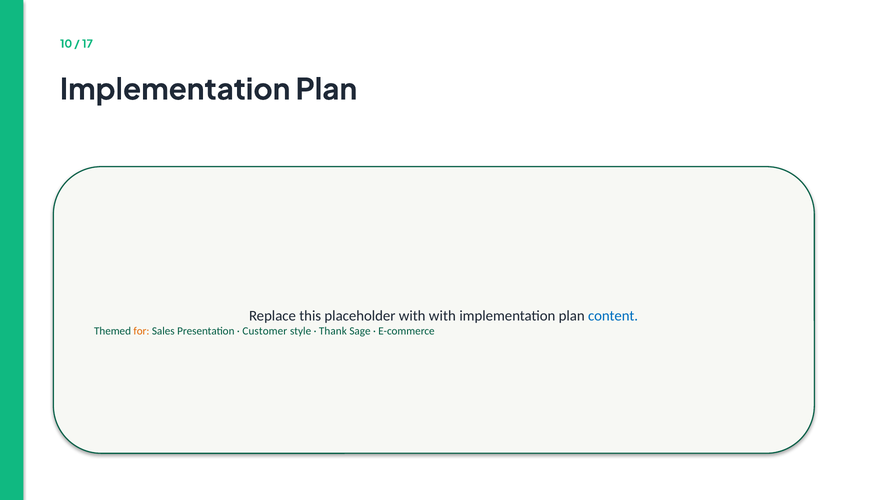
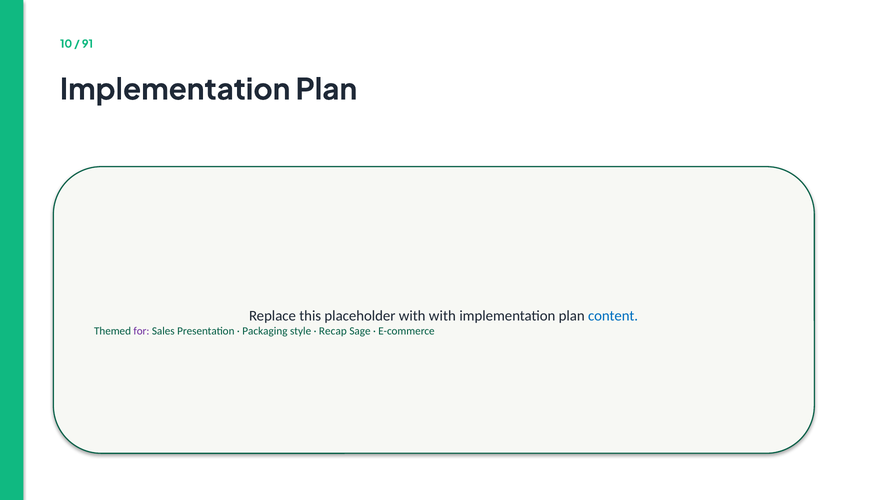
17: 17 -> 91 (87, 44)
for colour: orange -> purple (141, 332)
Customer: Customer -> Packaging (265, 332)
Thank: Thank -> Recap (333, 332)
